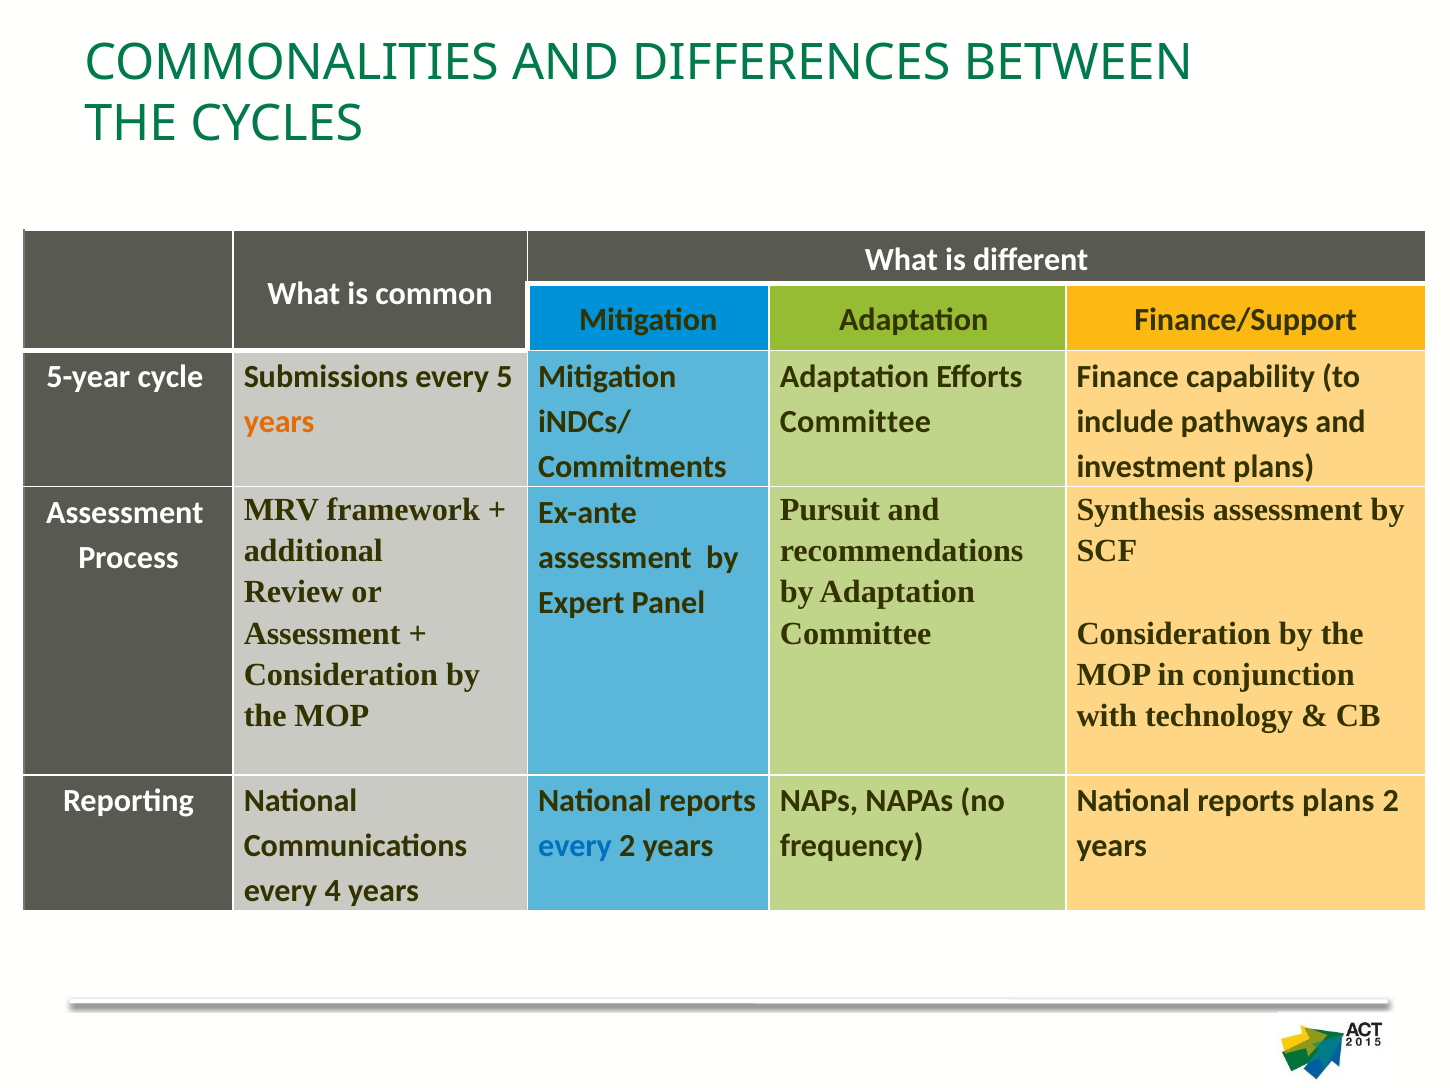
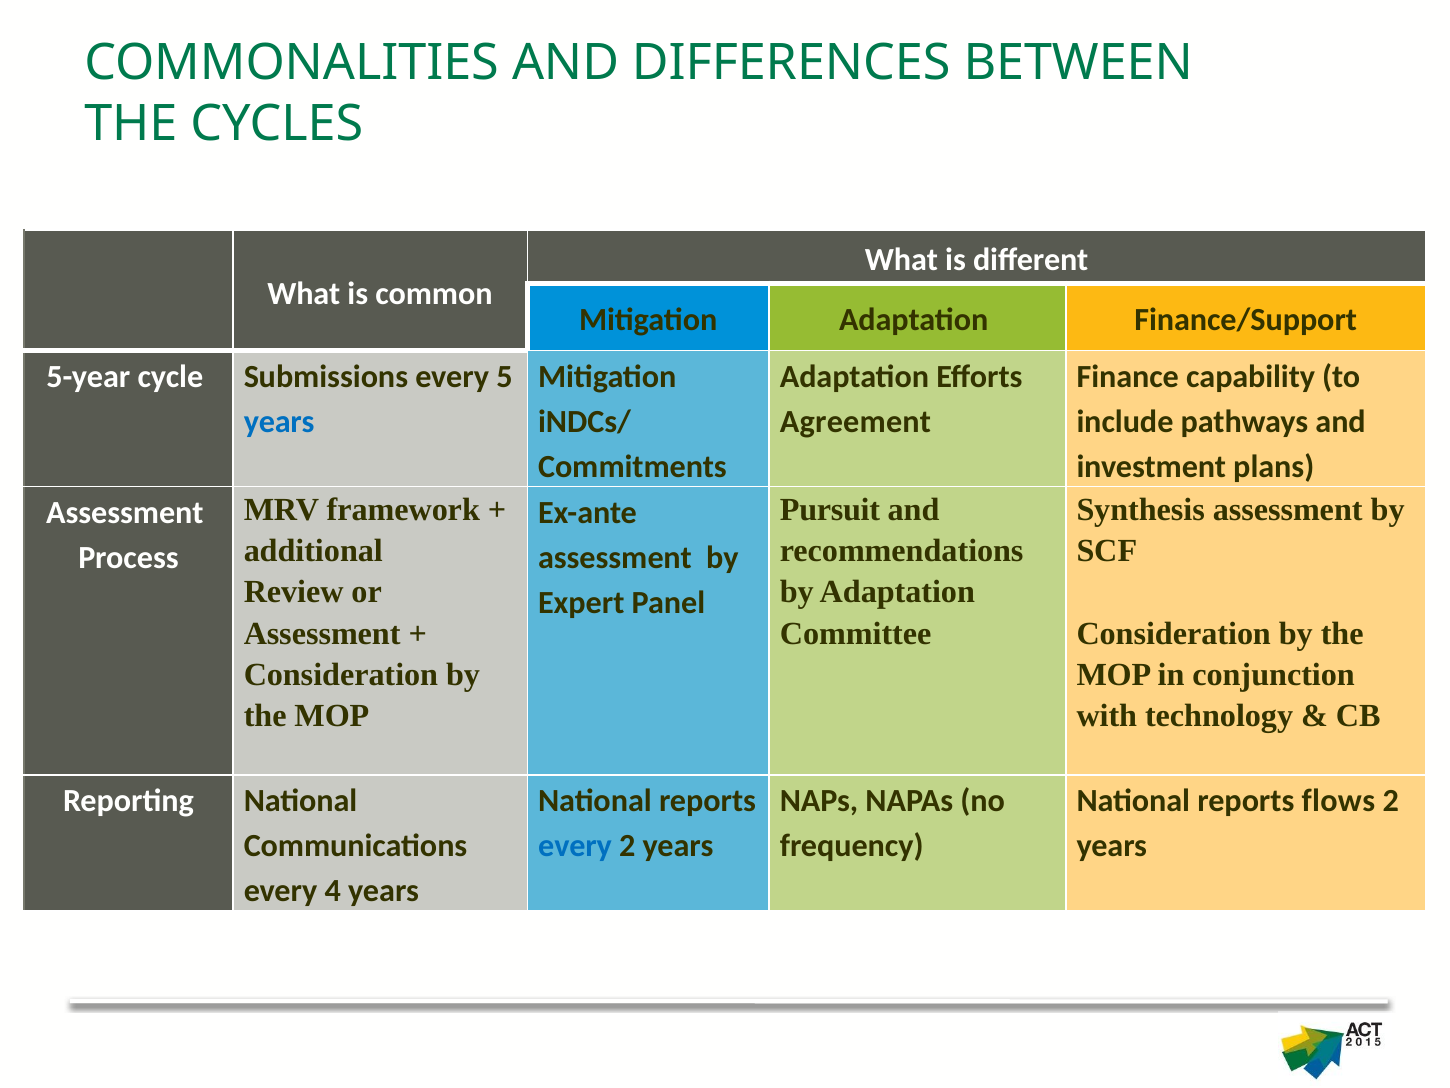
years colour: orange -> blue (279, 422)
Committee: Committee -> Agreement (855, 422)
reports plans: plans -> flows (1338, 800)
